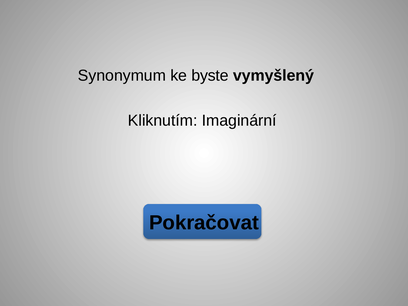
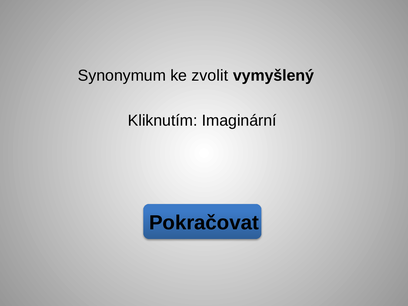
byste: byste -> zvolit (210, 76)
